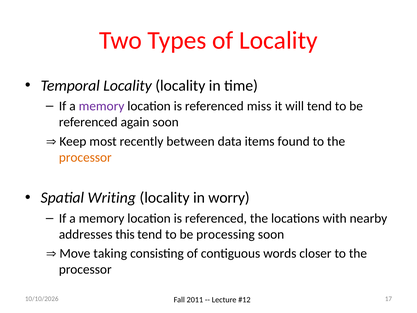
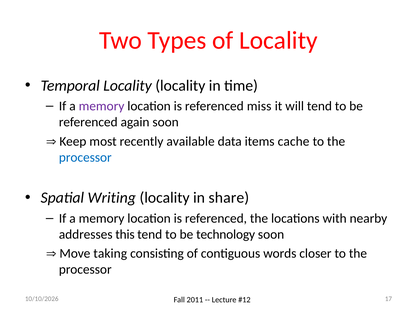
between: between -> available (191, 141)
found: found -> cache (294, 141)
processor colour: orange -> blue (85, 157)
worry: worry -> share (229, 198)
processing: processing -> technology (226, 234)
